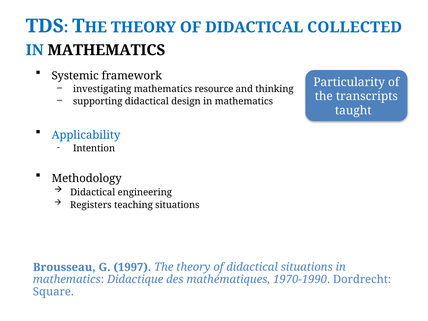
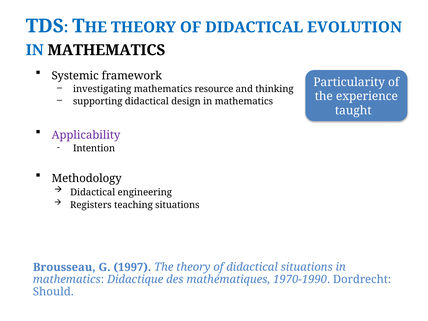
COLLECTED: COLLECTED -> EVOLUTION (355, 27)
transcripts: transcripts -> experience (367, 96)
Applicability colour: blue -> purple (86, 135)
Square: Square -> Should (53, 292)
